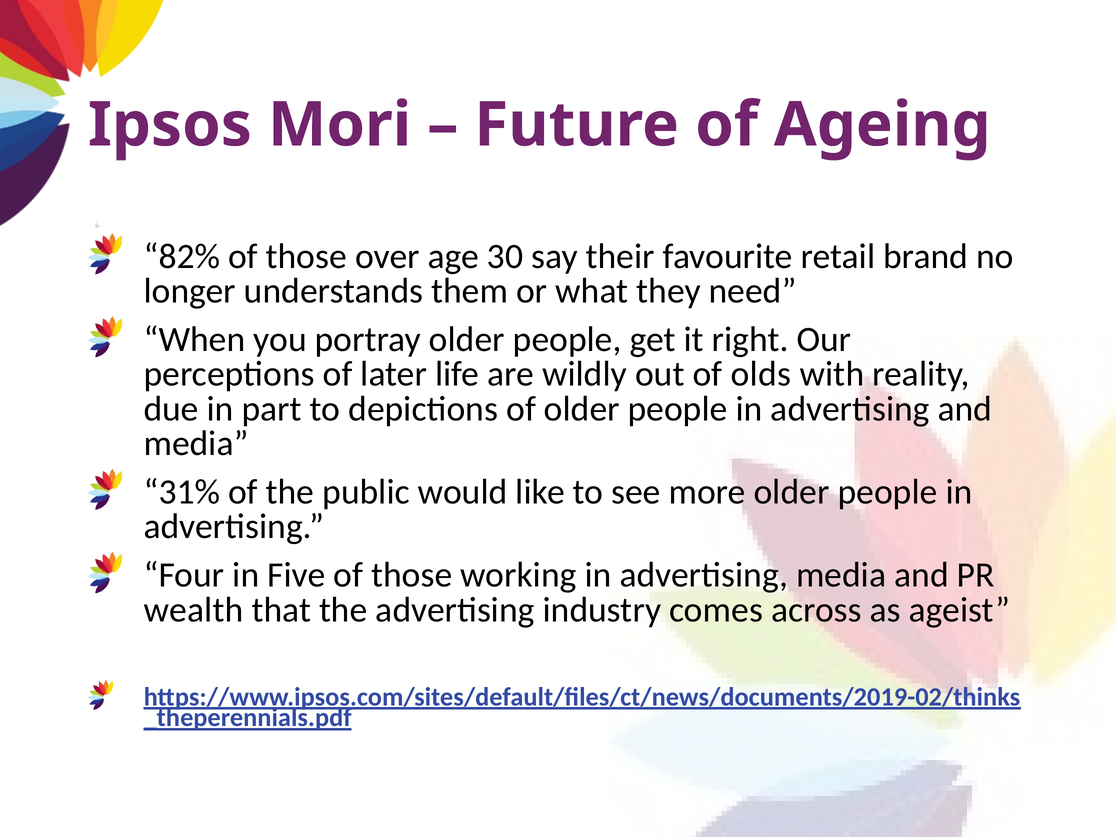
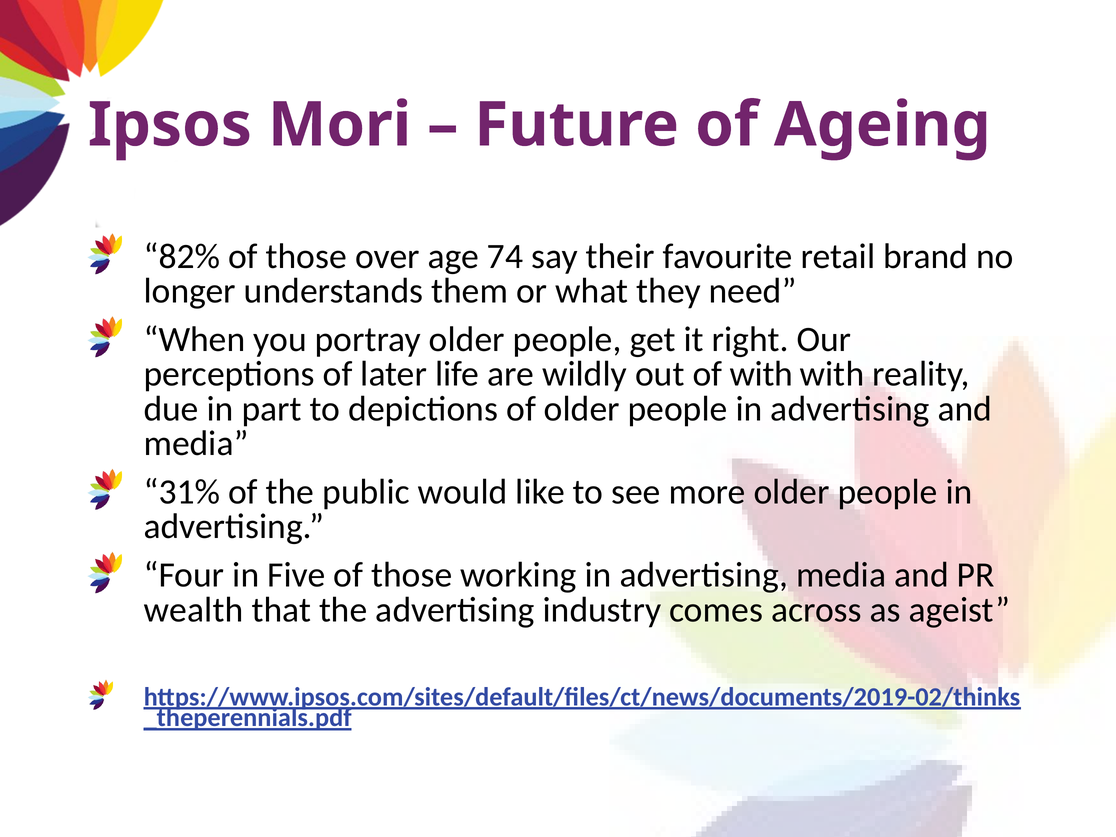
30: 30 -> 74 (505, 256)
of olds: olds -> with (761, 374)
